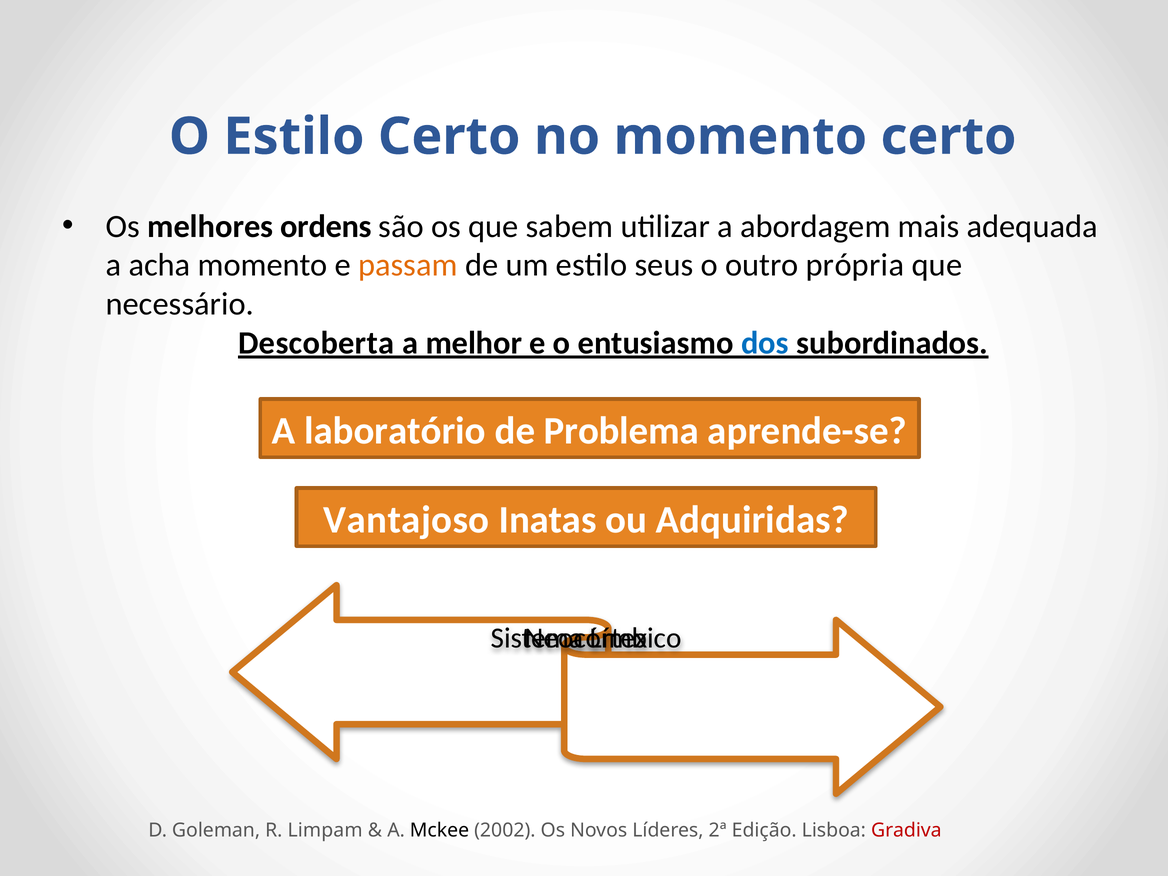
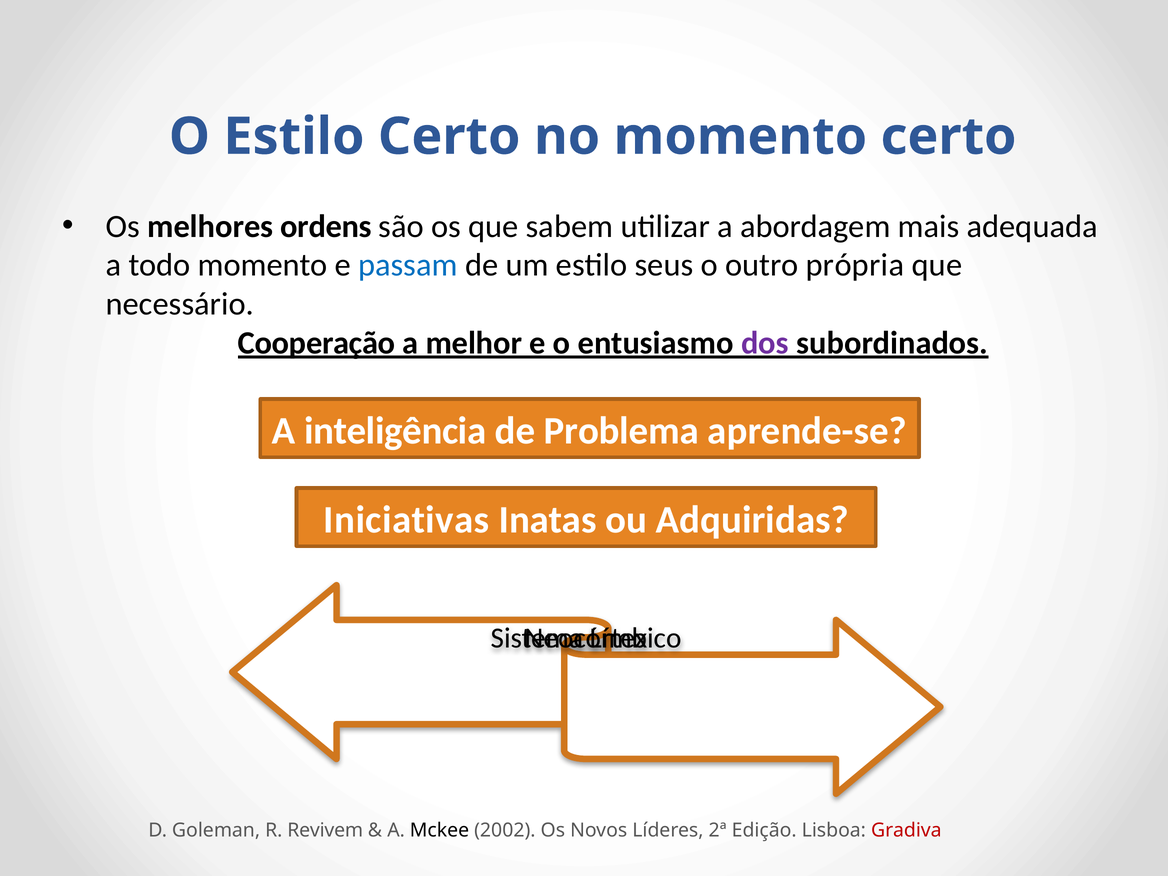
acha: acha -> todo (159, 265)
passam colour: orange -> blue (408, 265)
Descoberta: Descoberta -> Cooperação (317, 343)
dos colour: blue -> purple (765, 343)
laboratório: laboratório -> inteligência (395, 431)
Vantajoso: Vantajoso -> Iniciativas (406, 520)
Limpam: Limpam -> Revivem (325, 831)
